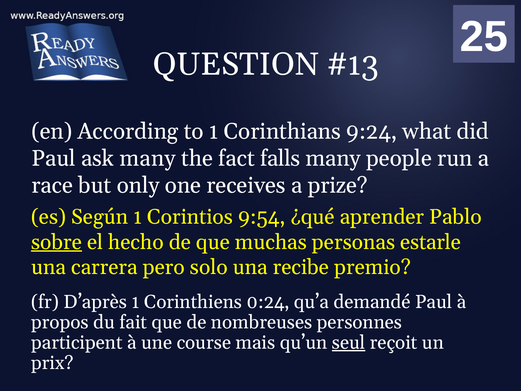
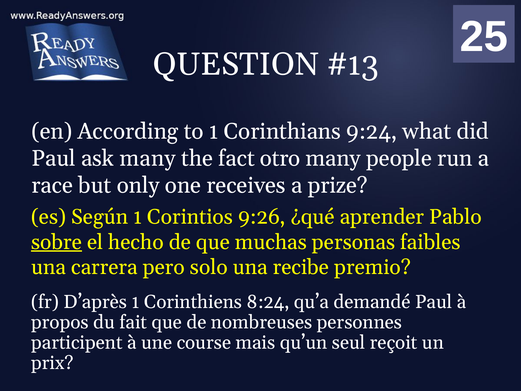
falls: falls -> otro (280, 158)
9:54: 9:54 -> 9:26 (262, 217)
estarle: estarle -> faibles (430, 242)
0:24: 0:24 -> 8:24 (268, 302)
seul underline: present -> none (349, 342)
